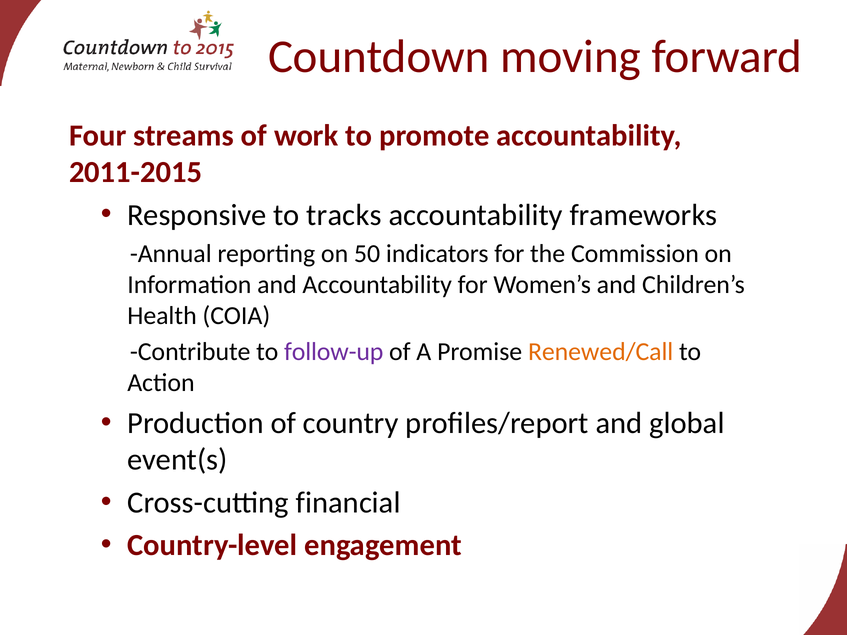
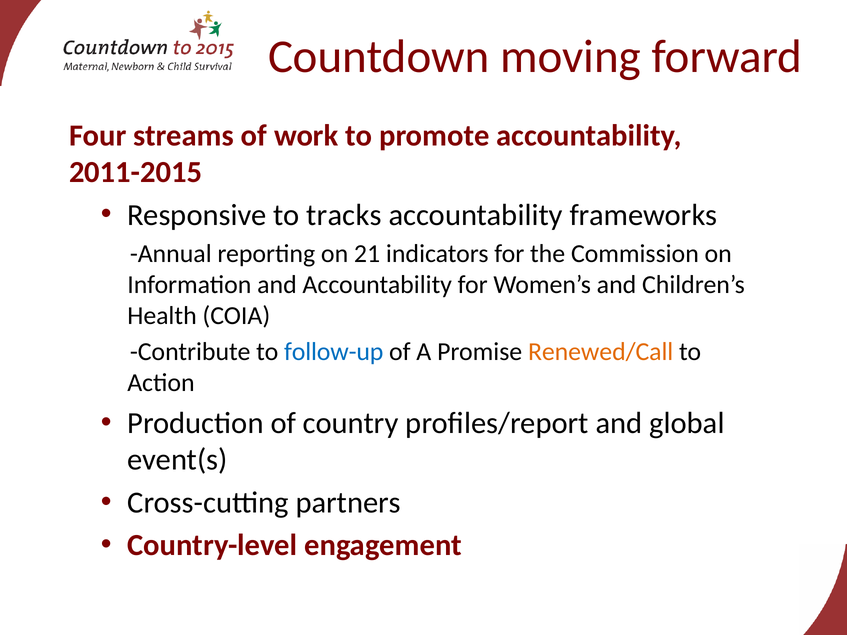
50: 50 -> 21 (367, 254)
follow-up colour: purple -> blue (334, 352)
financial: financial -> partners (348, 503)
